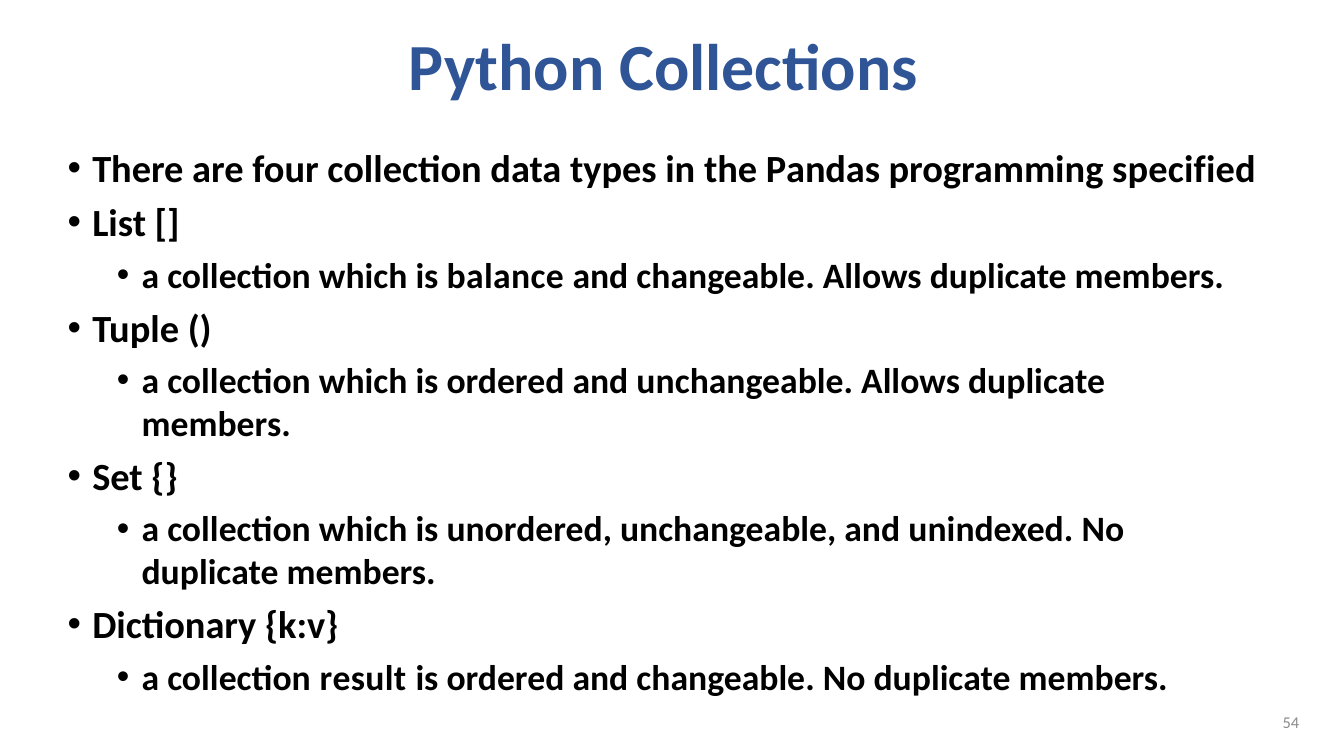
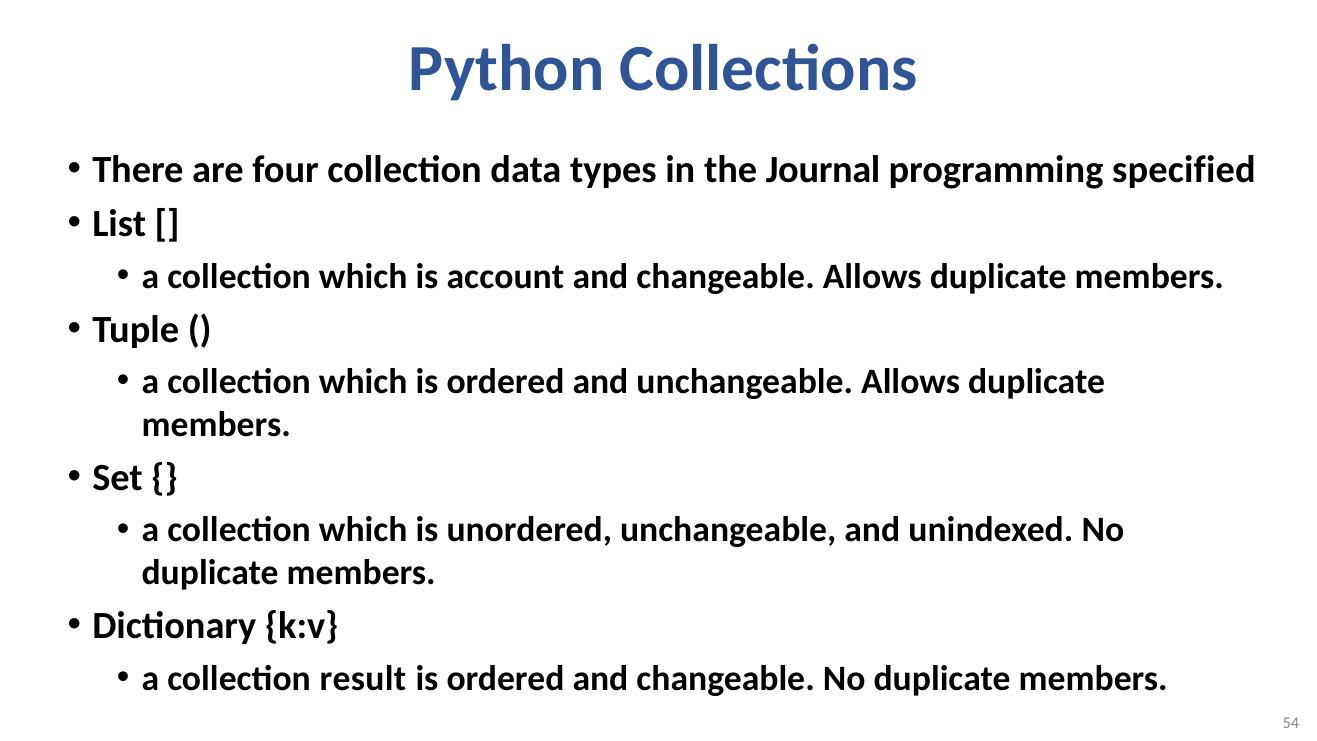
Pandas: Pandas -> Journal (823, 170)
balance: balance -> account (505, 277)
